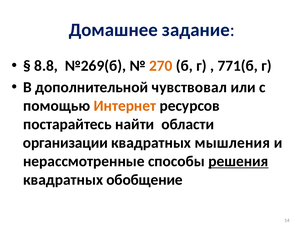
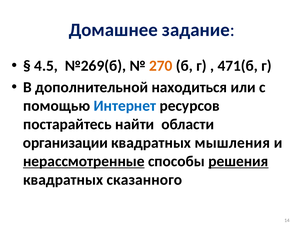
8.8: 8.8 -> 4.5 (46, 66)
771(б: 771(б -> 471(б (238, 66)
чувствовал: чувствовал -> находиться (189, 87)
Интернет colour: orange -> blue (125, 106)
нерассмотренные underline: none -> present (84, 161)
обобщение: обобщение -> сказанного (144, 180)
